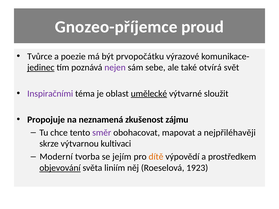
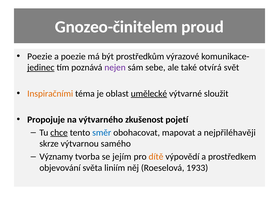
Gnozeo-příjemce: Gnozeo-příjemce -> Gnozeo-činitelem (116, 27)
Tvůrce: Tvůrce -> Poezie (40, 56)
prvopočátku: prvopočátku -> prostředkům (140, 56)
Inspiračními colour: purple -> orange (50, 94)
neznamená: neznamená -> výtvarného (101, 120)
zájmu: zájmu -> pojetí (177, 120)
chce underline: none -> present (59, 133)
směr colour: purple -> blue (102, 133)
kultivaci: kultivaci -> samého (116, 144)
Moderní: Moderní -> Významy (56, 157)
objevování underline: present -> none (60, 168)
1923: 1923 -> 1933 (197, 168)
